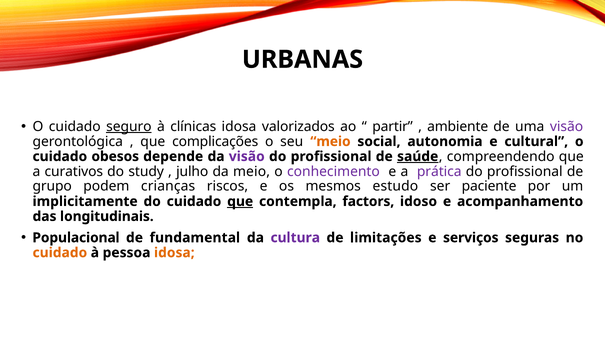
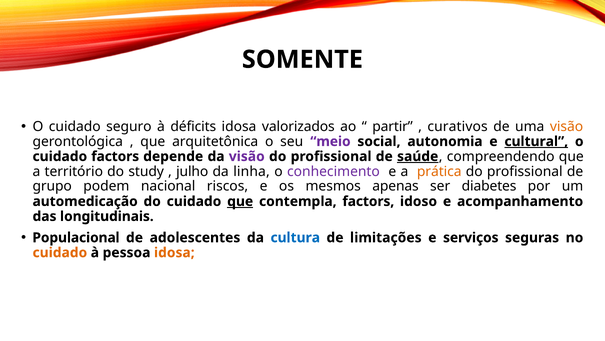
URBANAS: URBANAS -> SOMENTE (302, 59)
seguro underline: present -> none (129, 126)
clínicas: clínicas -> déficits (193, 126)
ambiente: ambiente -> curativos (458, 126)
visão colour: purple -> orange (567, 126)
complicações: complicações -> arquitetônica (215, 141)
meio colour: orange -> purple (330, 141)
cultural underline: none -> present (536, 141)
cuidado obesos: obesos -> factors (115, 156)
curativos: curativos -> território (74, 171)
da meio: meio -> linha (251, 171)
prática colour: purple -> orange (439, 171)
crianças: crianças -> nacional (168, 186)
estudo: estudo -> apenas (396, 186)
paciente: paciente -> diabetes (489, 186)
implicitamente: implicitamente -> automedicação (85, 201)
fundamental: fundamental -> adolescentes (195, 237)
cultura colour: purple -> blue (295, 237)
